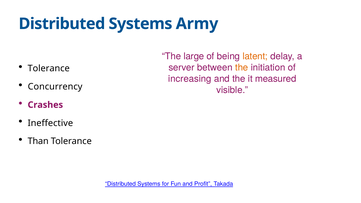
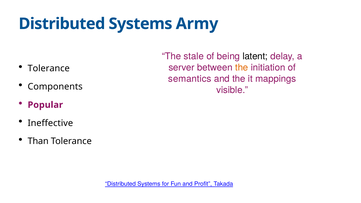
large: large -> stale (194, 56)
latent colour: orange -> black (255, 56)
increasing: increasing -> semantics (190, 79)
measured: measured -> mappings (276, 79)
Concurrency: Concurrency -> Components (55, 87)
Crashes: Crashes -> Popular (45, 105)
